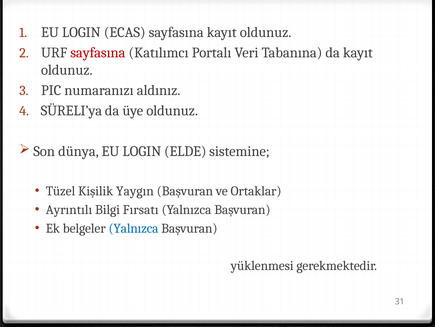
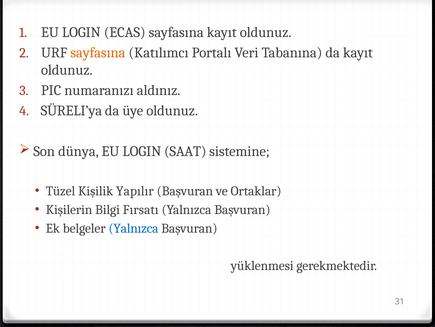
sayfasına colour: red -> orange (98, 53)
ELDE: ELDE -> SAAT (185, 151)
Yaygın: Yaygın -> Yapılır (135, 191)
Ayrıntılı: Ayrıntılı -> Kişilerin (69, 209)
